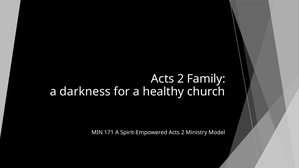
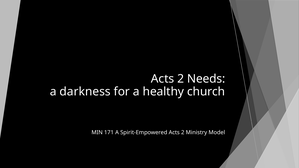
Family: Family -> Needs (206, 79)
